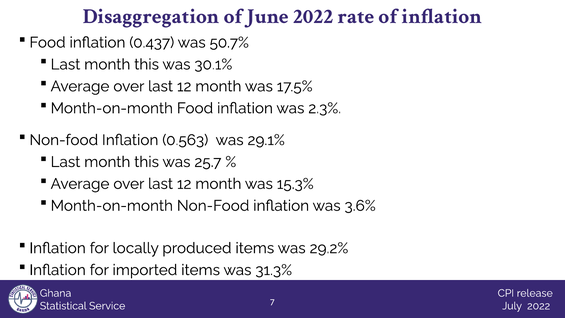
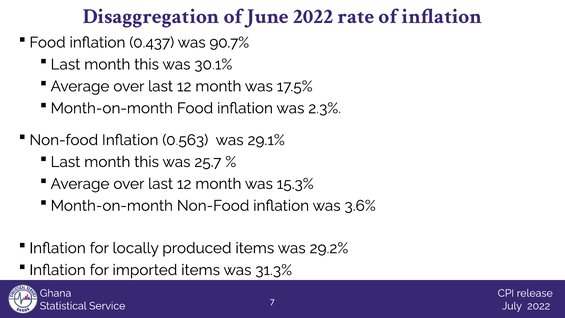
50.7%: 50.7% -> 90.7% (229, 42)
